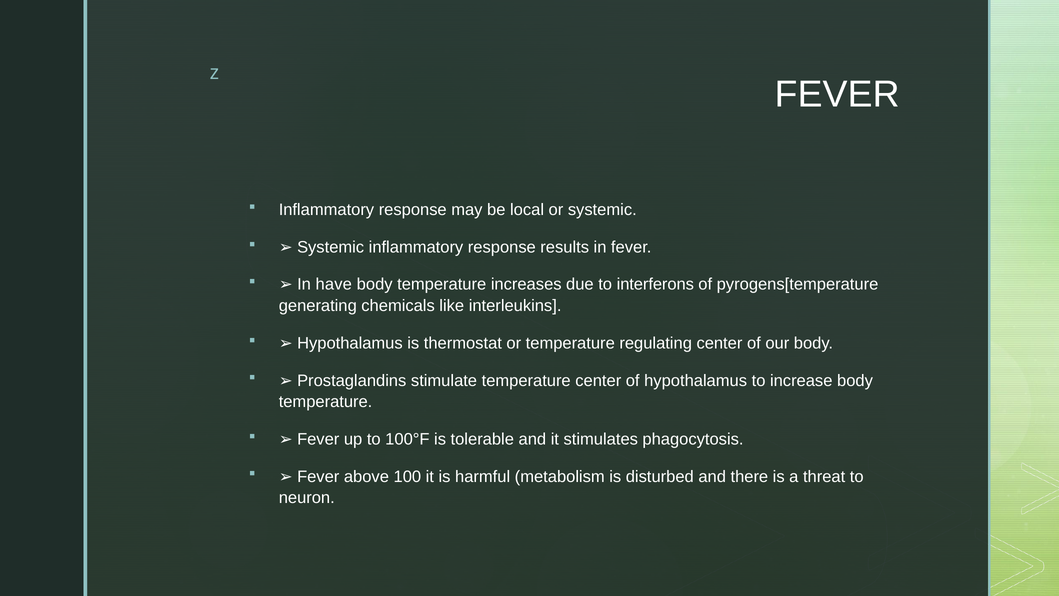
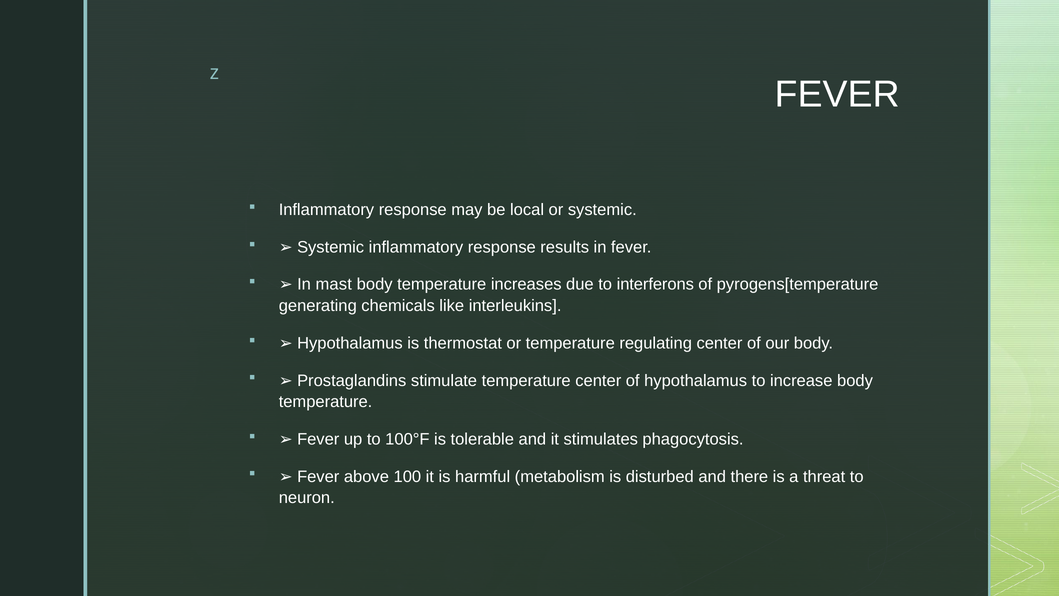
have: have -> mast (334, 284)
